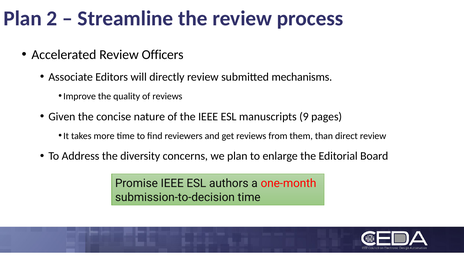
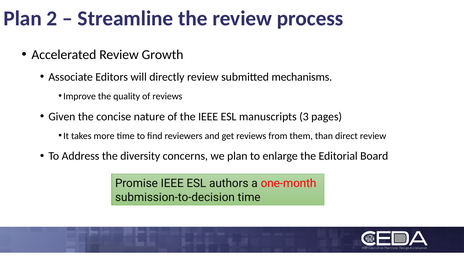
Officers: Officers -> Growth (163, 55)
9: 9 -> 3 (304, 117)
